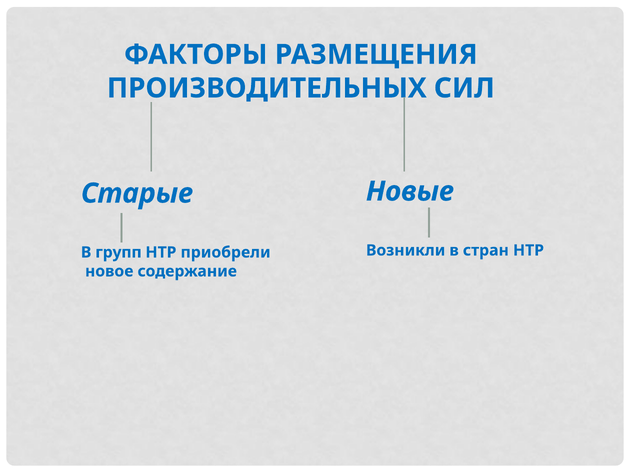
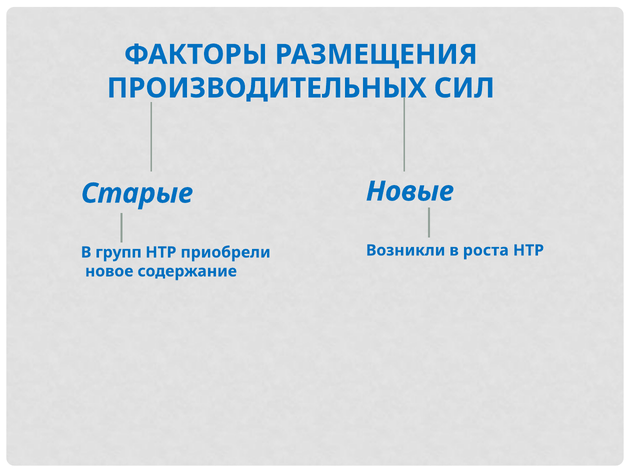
стран: стран -> роста (486, 251)
